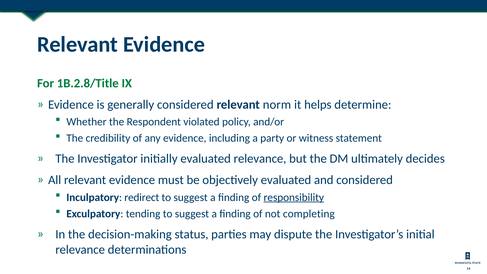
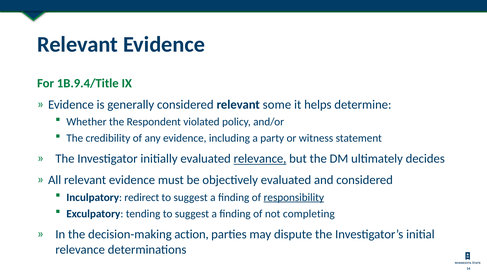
1B.2.8/Title: 1B.2.8/Title -> 1B.9.4/Title (88, 83)
norm: norm -> some (277, 105)
relevance underline: none -> present (260, 159)
status: status -> action (192, 234)
